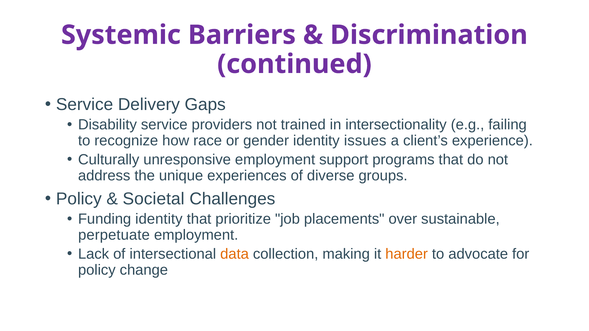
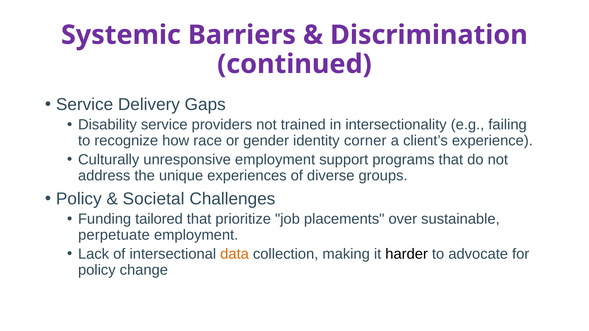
issues: issues -> corner (365, 141)
Funding identity: identity -> tailored (159, 219)
harder colour: orange -> black (407, 254)
